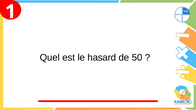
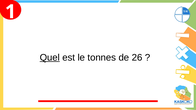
Quel underline: none -> present (50, 58)
hasard: hasard -> tonnes (102, 58)
50: 50 -> 26 (137, 58)
